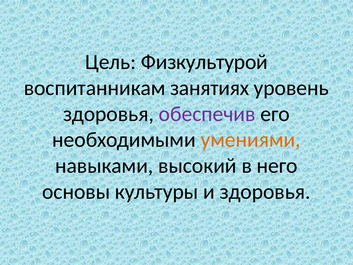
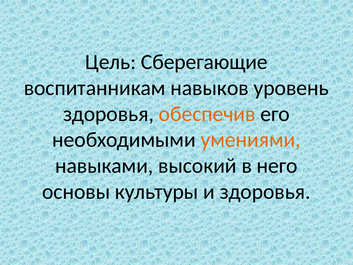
Физкультурой: Физкультурой -> Сберегающие (204, 62)
занятиях: занятиях -> навыков (210, 88)
обеспечив colour: purple -> orange (207, 114)
